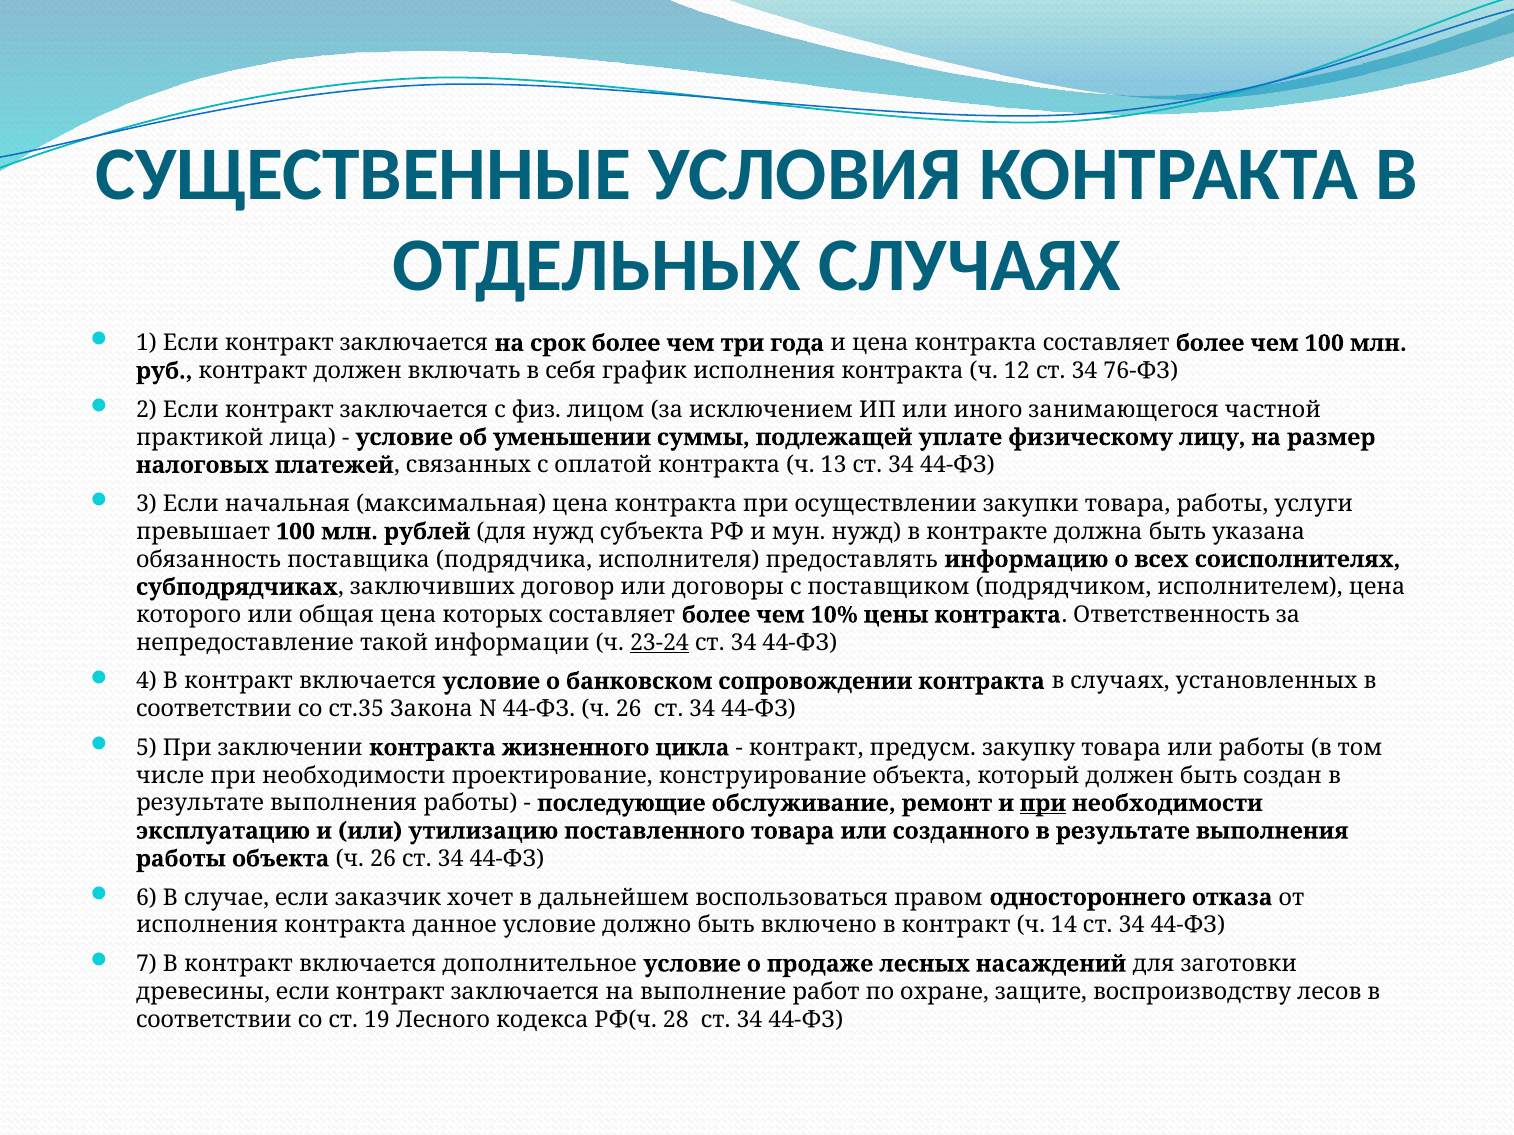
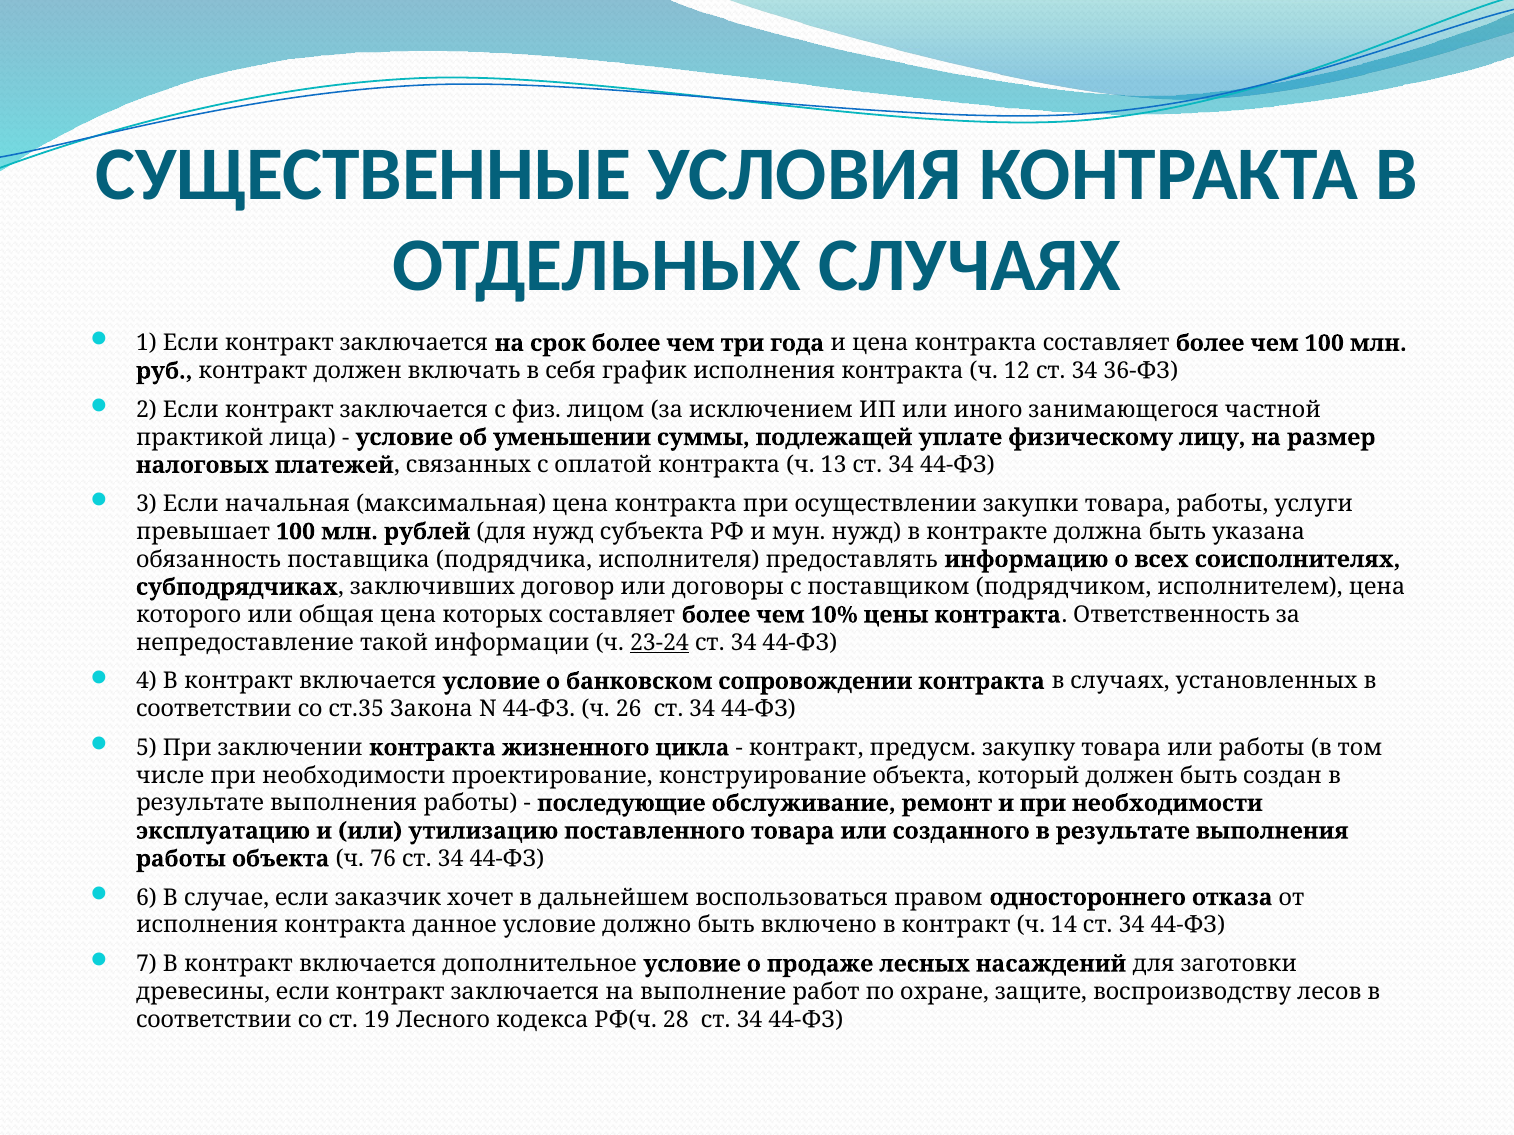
76-ФЗ: 76-ФЗ -> 36-ФЗ (1141, 371)
при underline: present -> none (1043, 804)
объекта ч 26: 26 -> 76 (383, 859)
